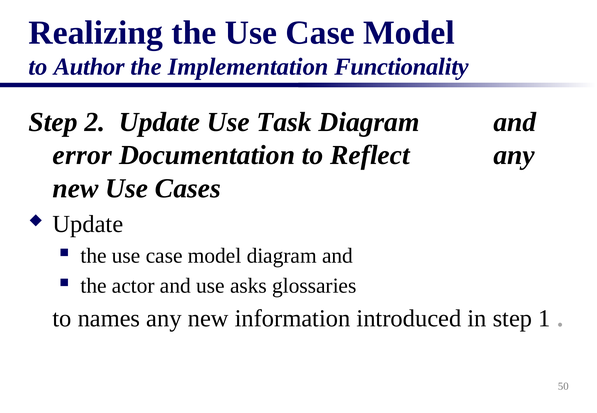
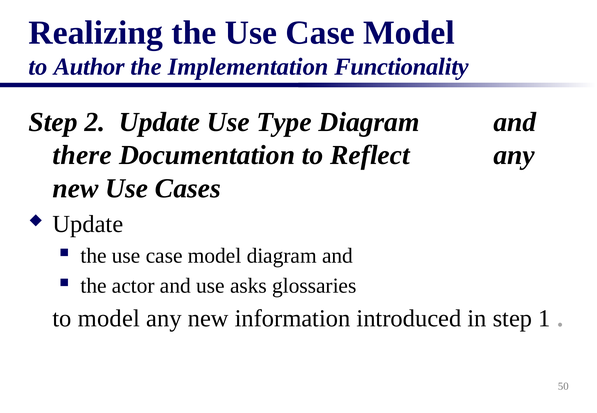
Task: Task -> Type (284, 122)
error: error -> there (82, 155)
to names: names -> model (109, 319)
